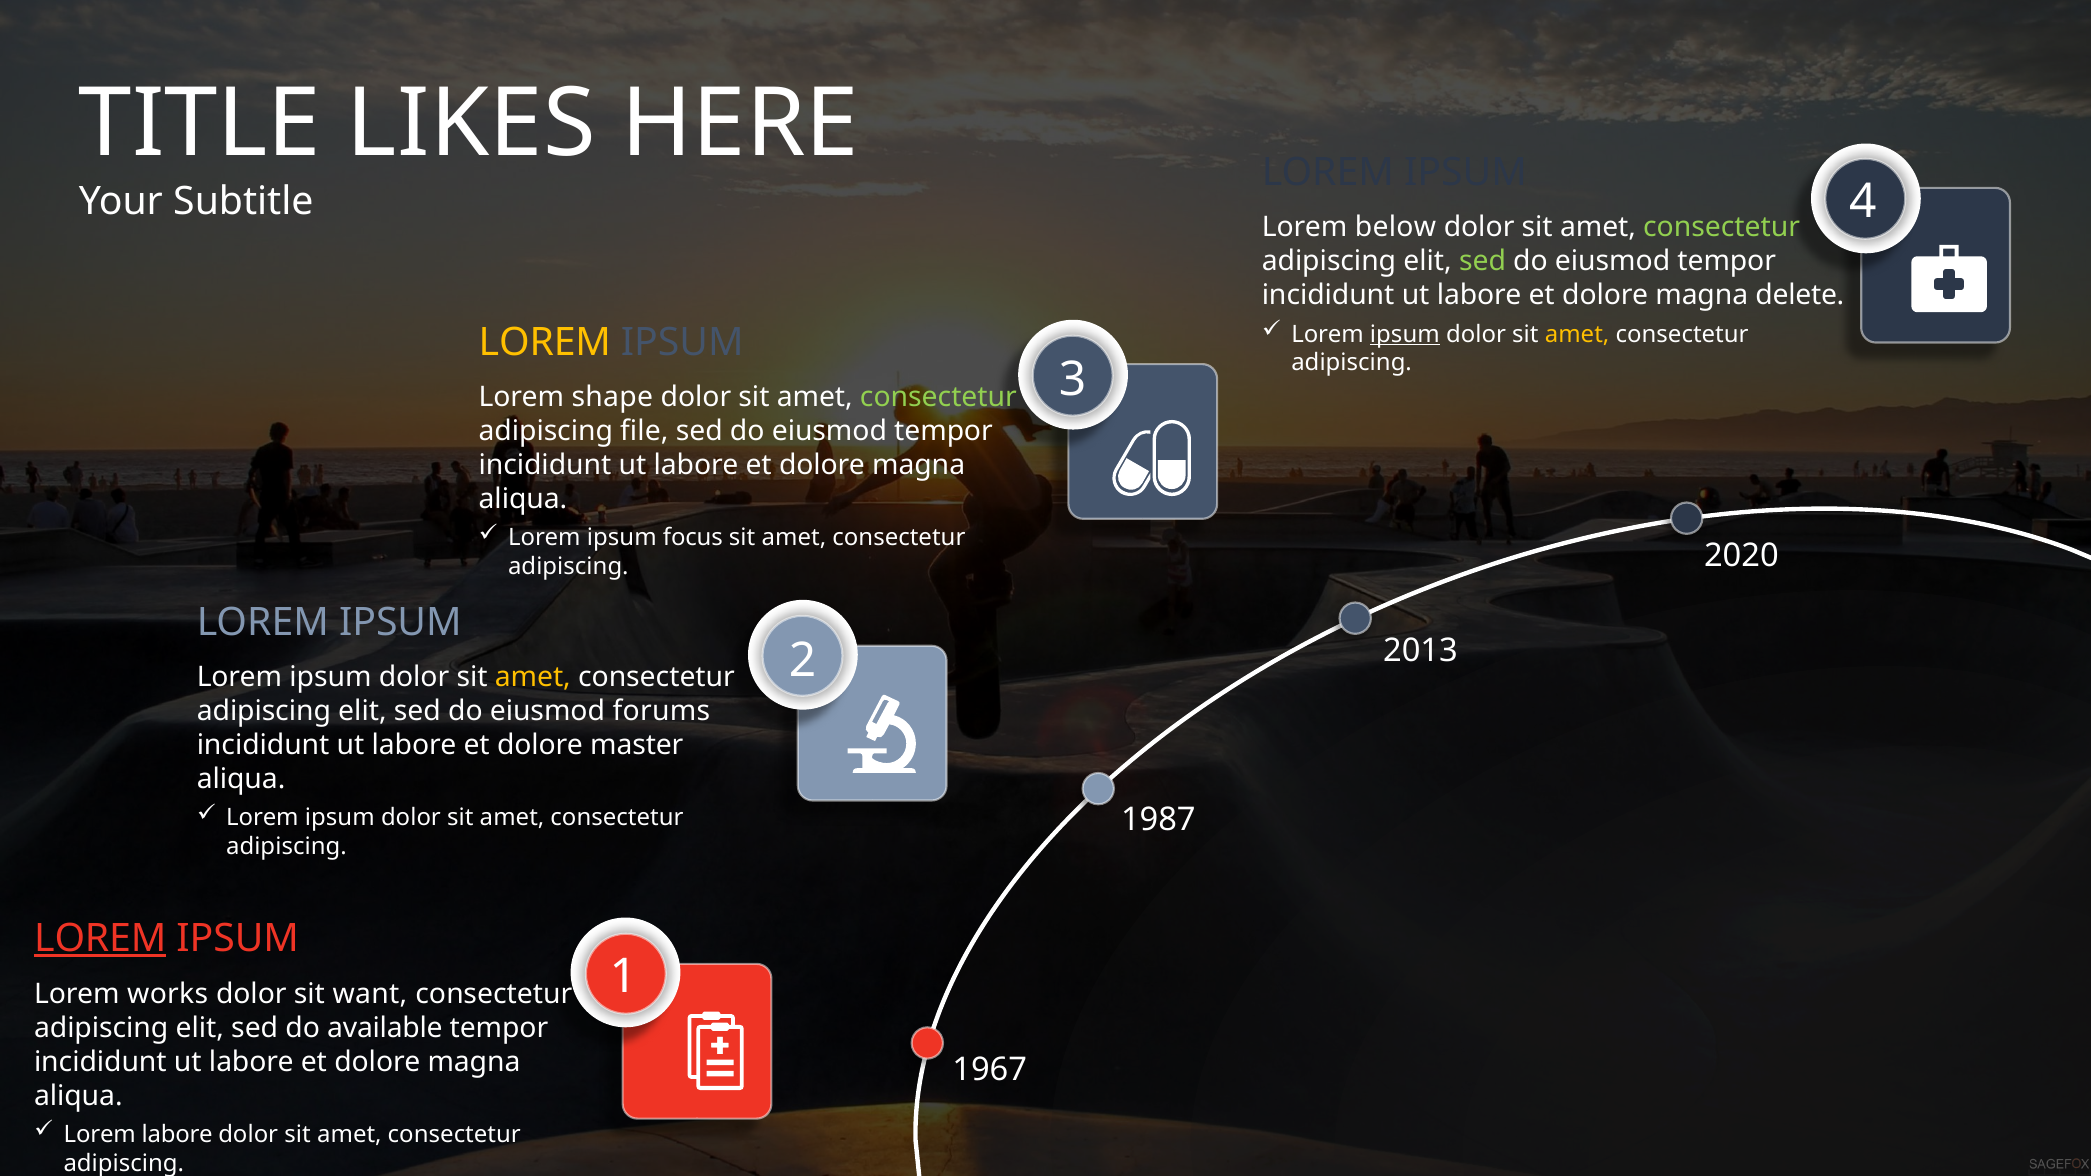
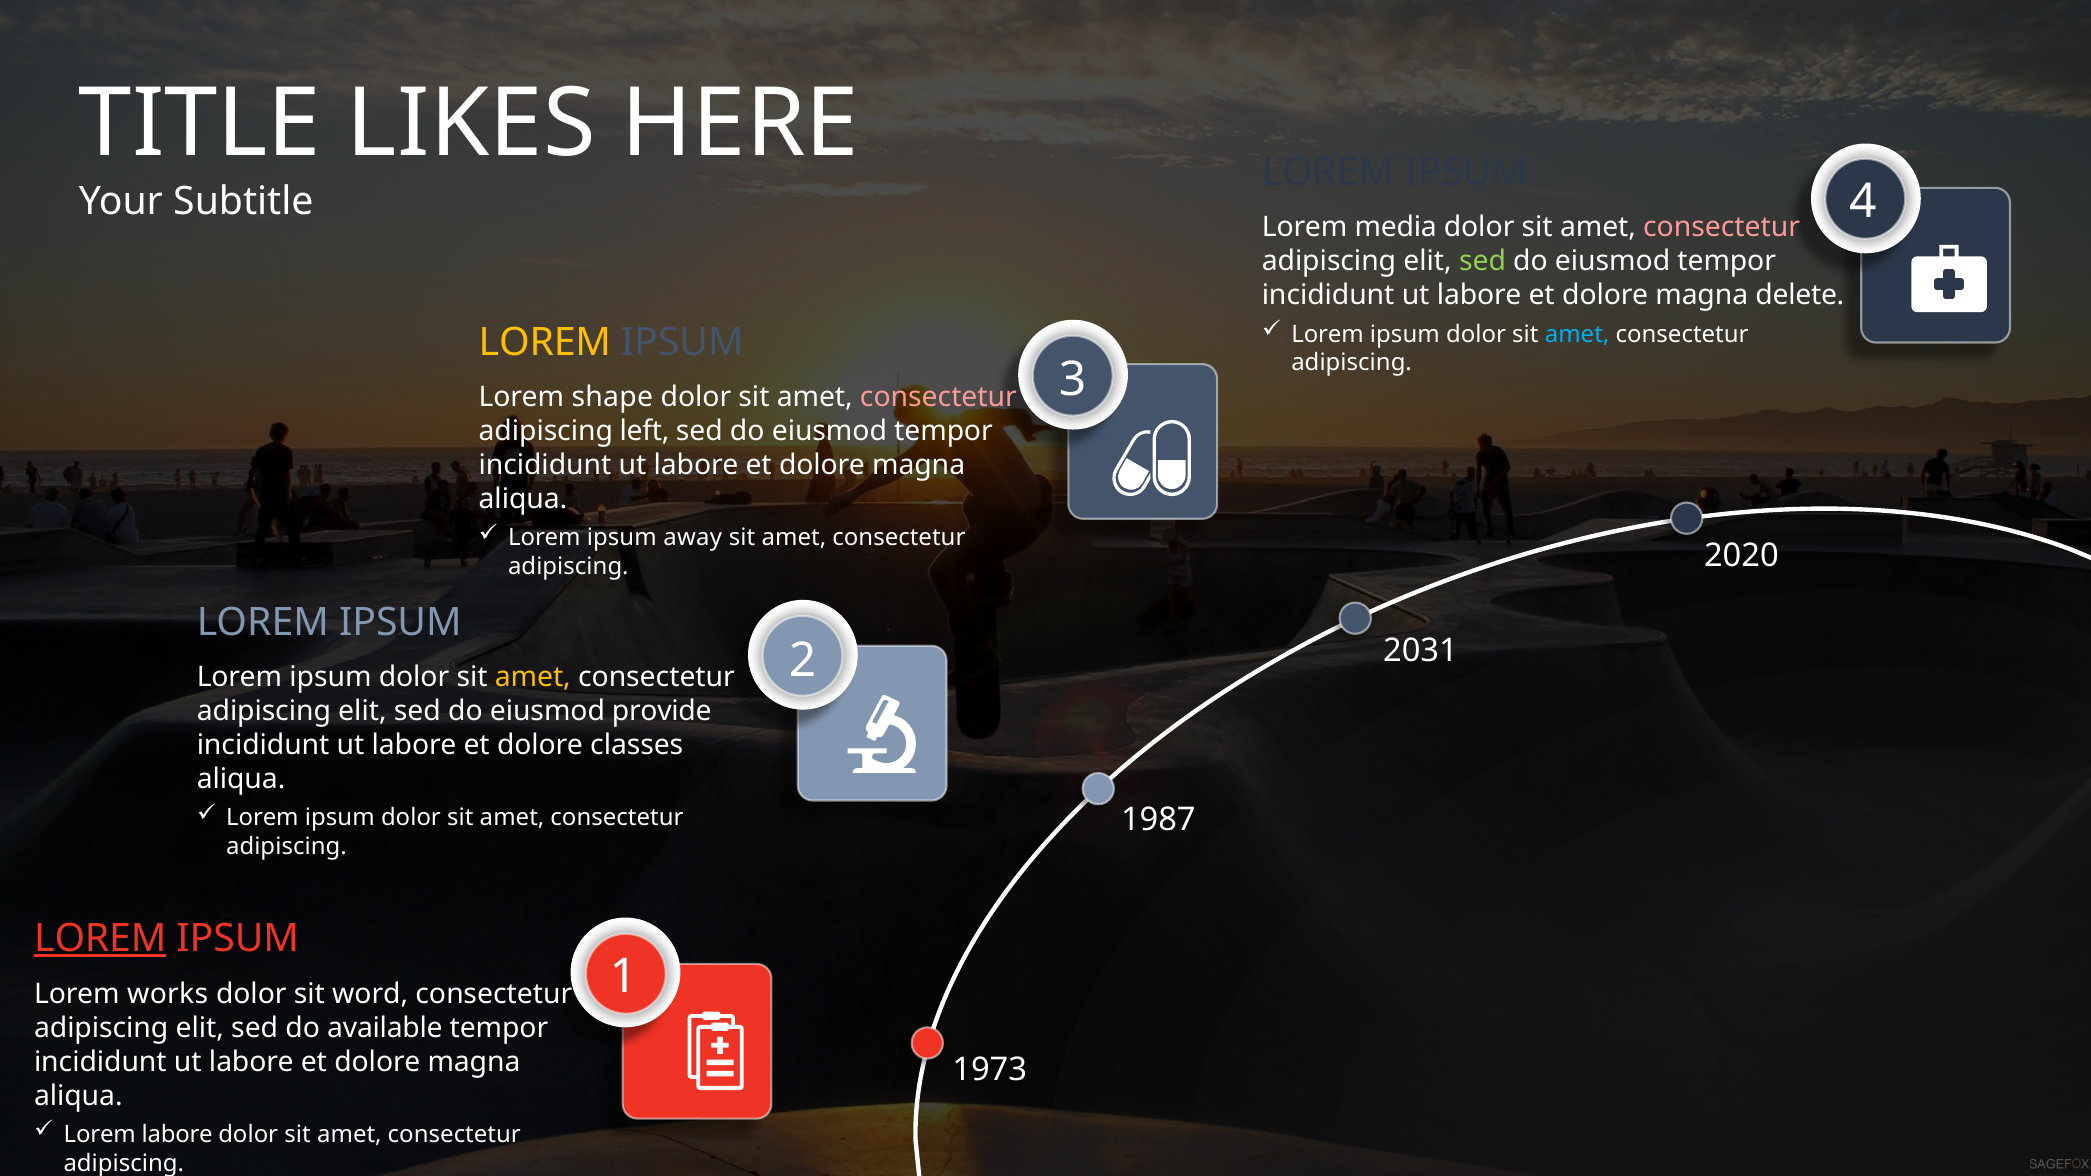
below: below -> media (1396, 227)
consectetur colour: light green -> pink (1722, 227)
ipsum underline: present -> none (1405, 334)
amet colour: yellow -> light blue (1577, 334)
consectetur colour: light green -> pink (938, 397)
file: file -> left (644, 431)
focus: focus -> away (693, 538)
2013: 2013 -> 2031 (1420, 651)
forums: forums -> provide (662, 711)
master: master -> classes (637, 745)
want: want -> word (370, 994)
1967: 1967 -> 1973 (990, 1070)
